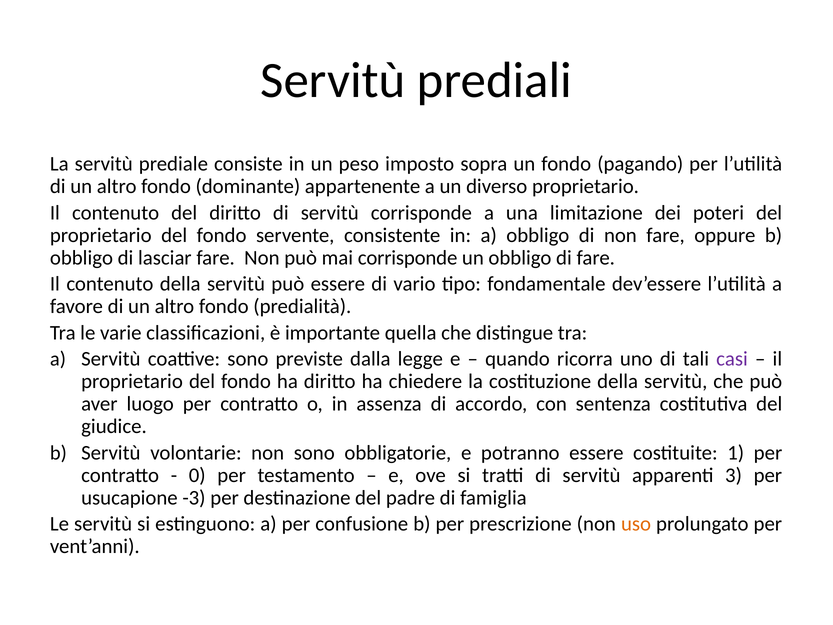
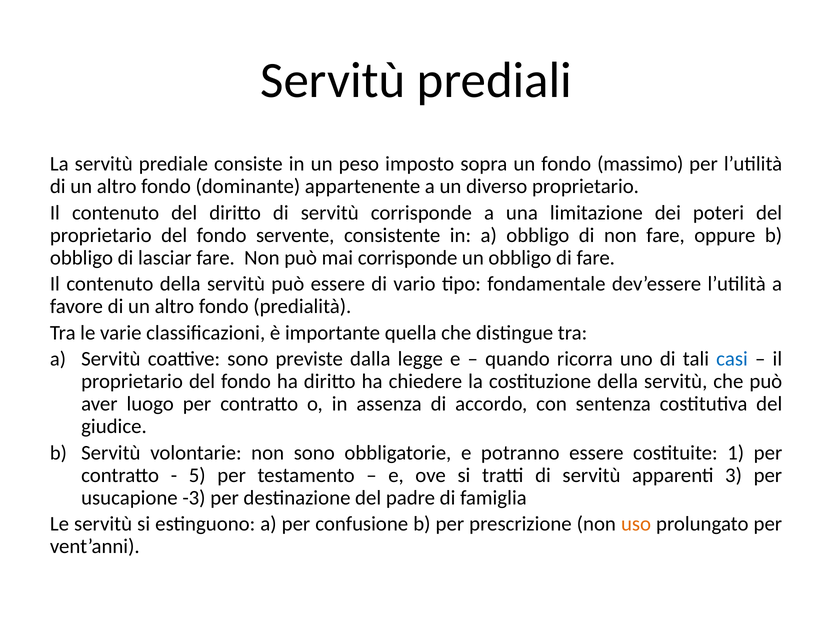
pagando: pagando -> massimo (640, 164)
casi colour: purple -> blue (732, 359)
0: 0 -> 5 (197, 475)
